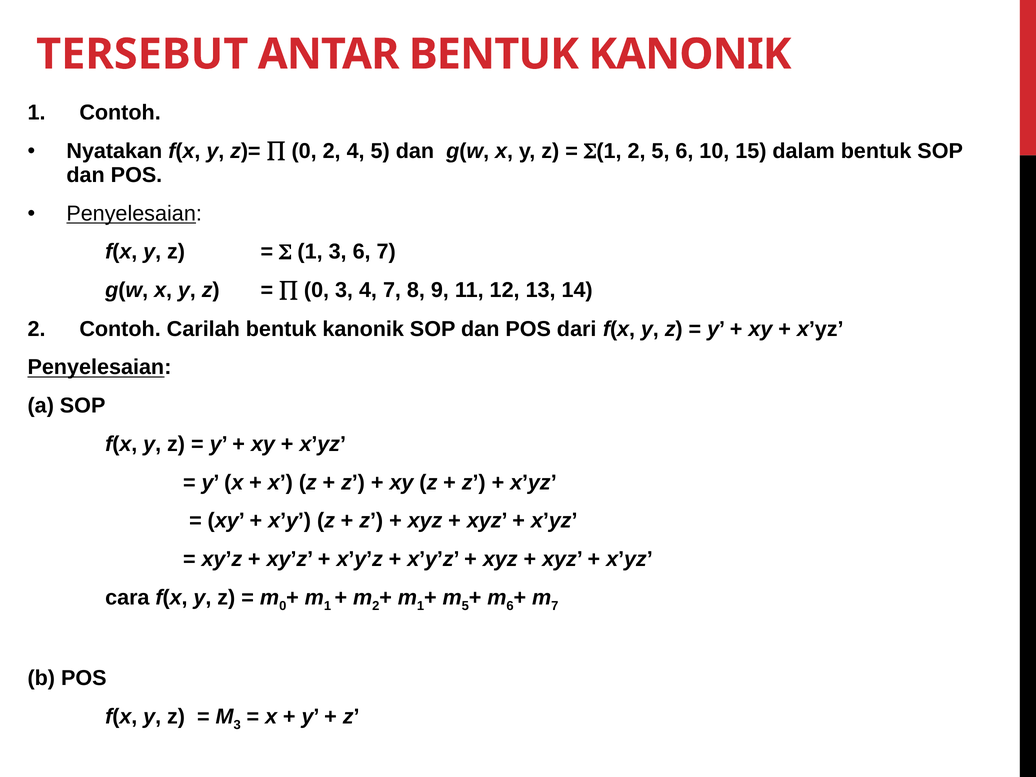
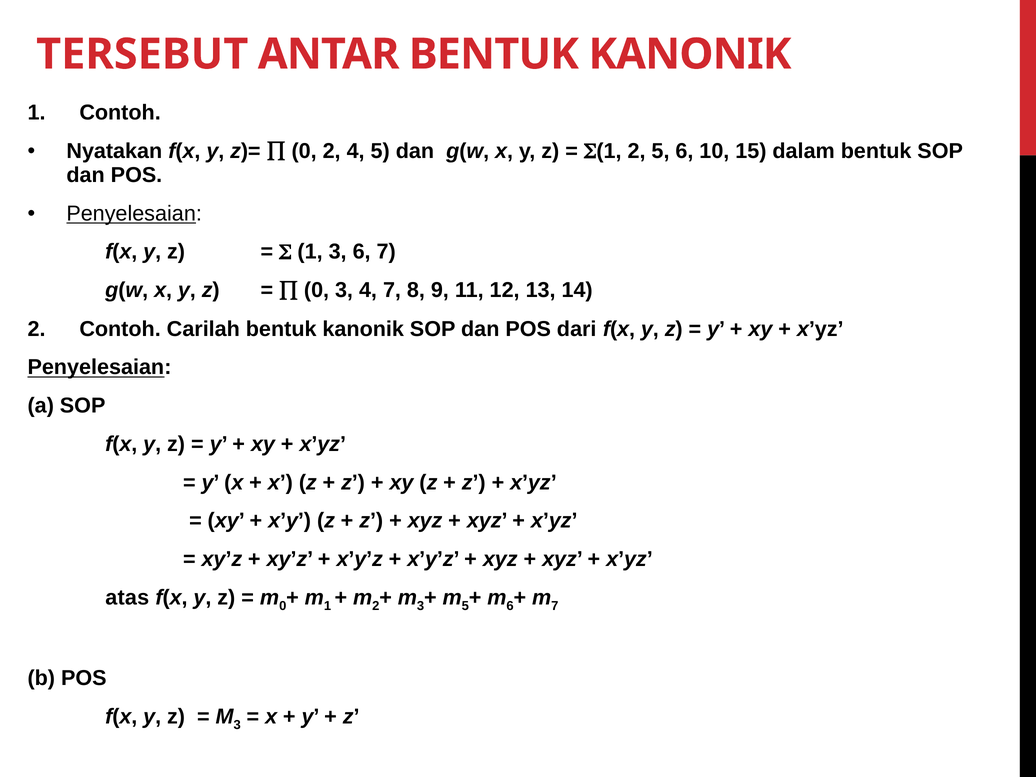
cara: cara -> atas (127, 598)
1: 1 -> 3 (421, 606)
